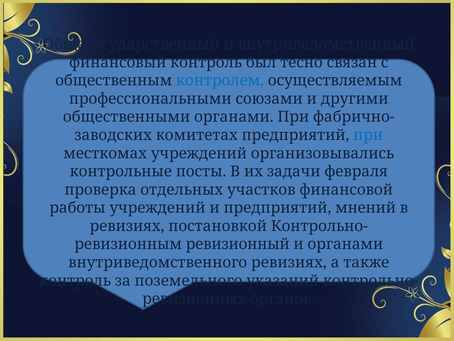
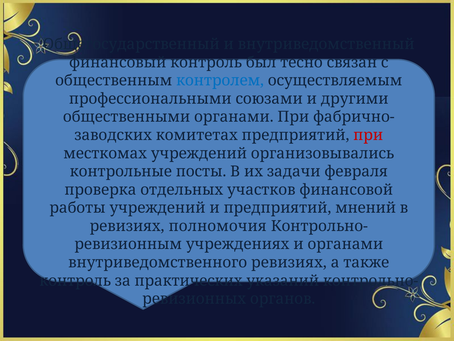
при colour: blue -> red (368, 135)
постановкой: постановкой -> полномочия (218, 226)
ревизионный: ревизионный -> учреждениях (238, 244)
поземельного: поземельного -> практических (189, 280)
